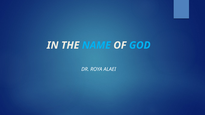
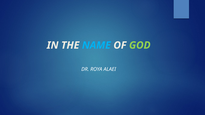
GOD colour: light blue -> light green (140, 45)
